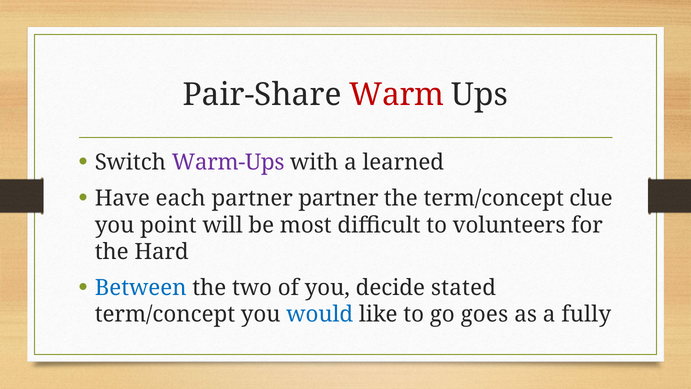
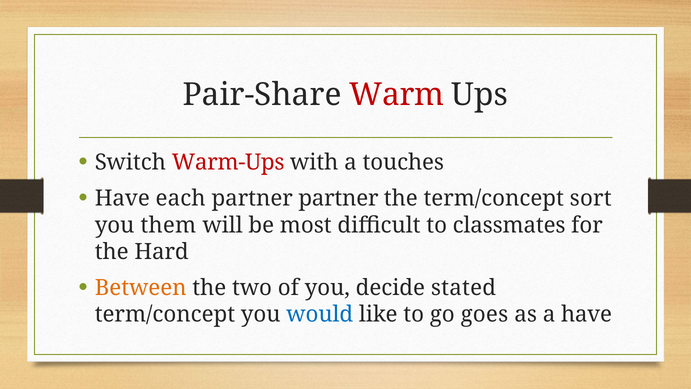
Warm-Ups colour: purple -> red (228, 162)
learned: learned -> touches (403, 162)
clue: clue -> sort (591, 198)
point: point -> them (168, 225)
volunteers: volunteers -> classmates (509, 225)
Between colour: blue -> orange (141, 288)
a fully: fully -> have (586, 314)
